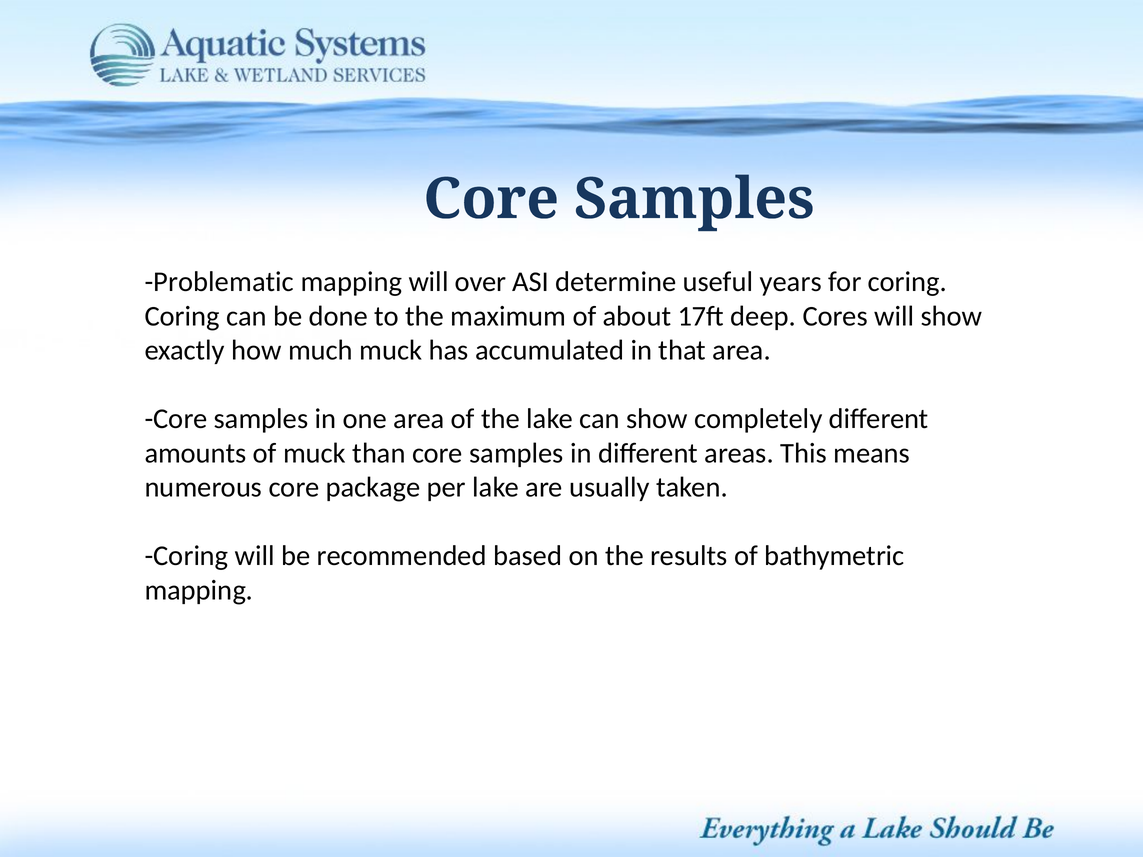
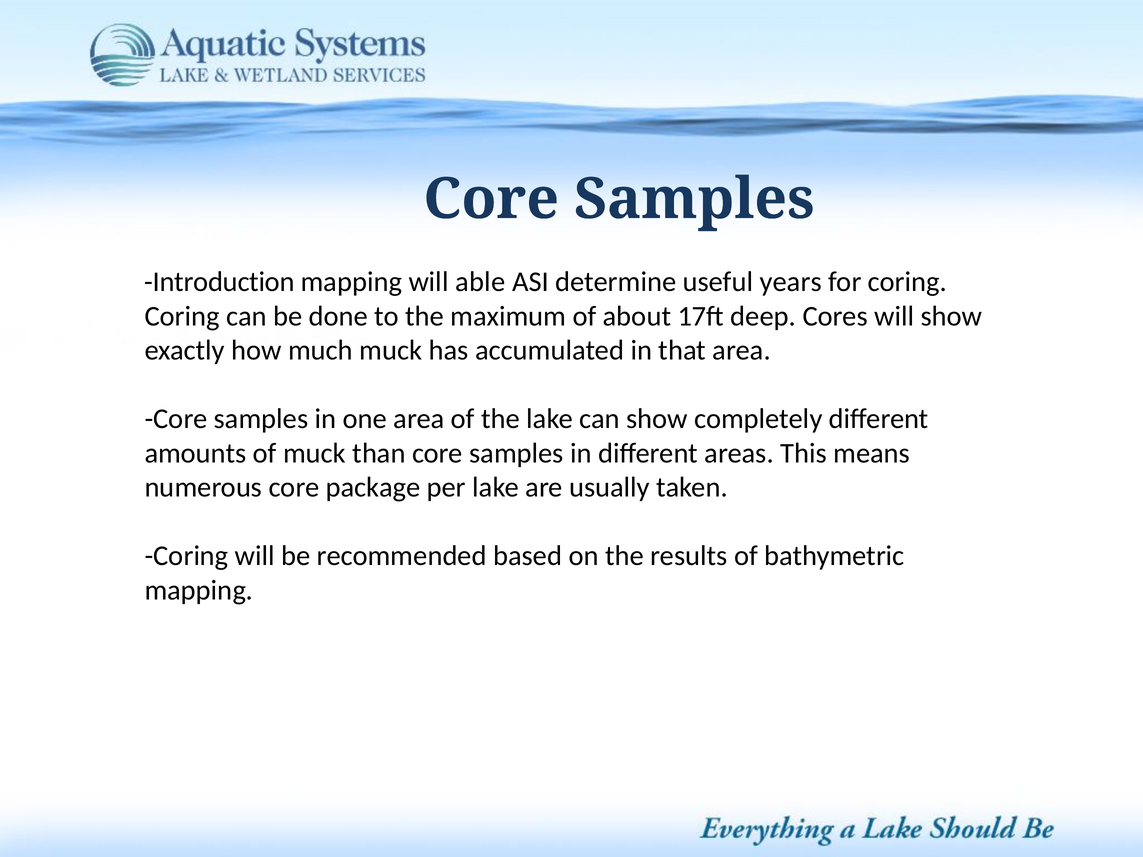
Problematic: Problematic -> Introduction (219, 282)
over: over -> able (480, 282)
